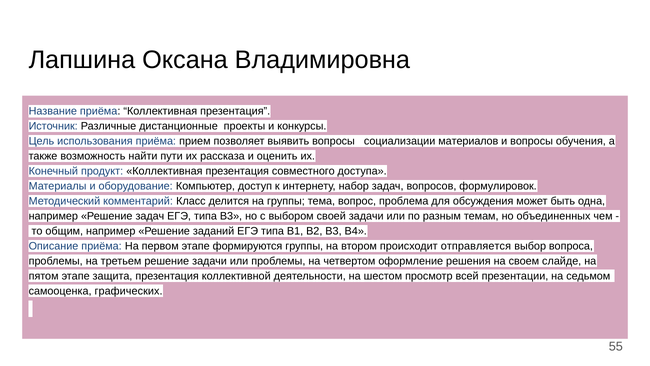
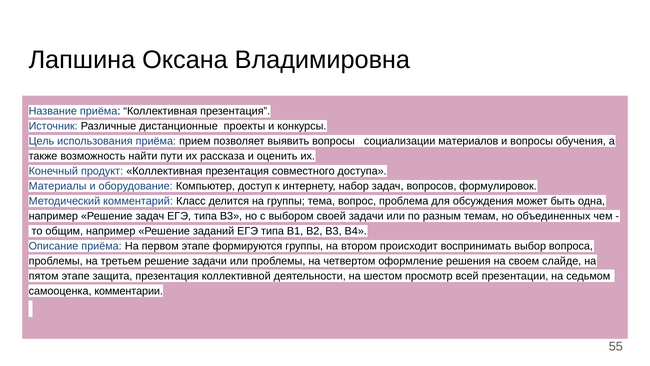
отправляется: отправляется -> воспринимать (476, 246)
графических: графических -> комментарии (129, 291)
